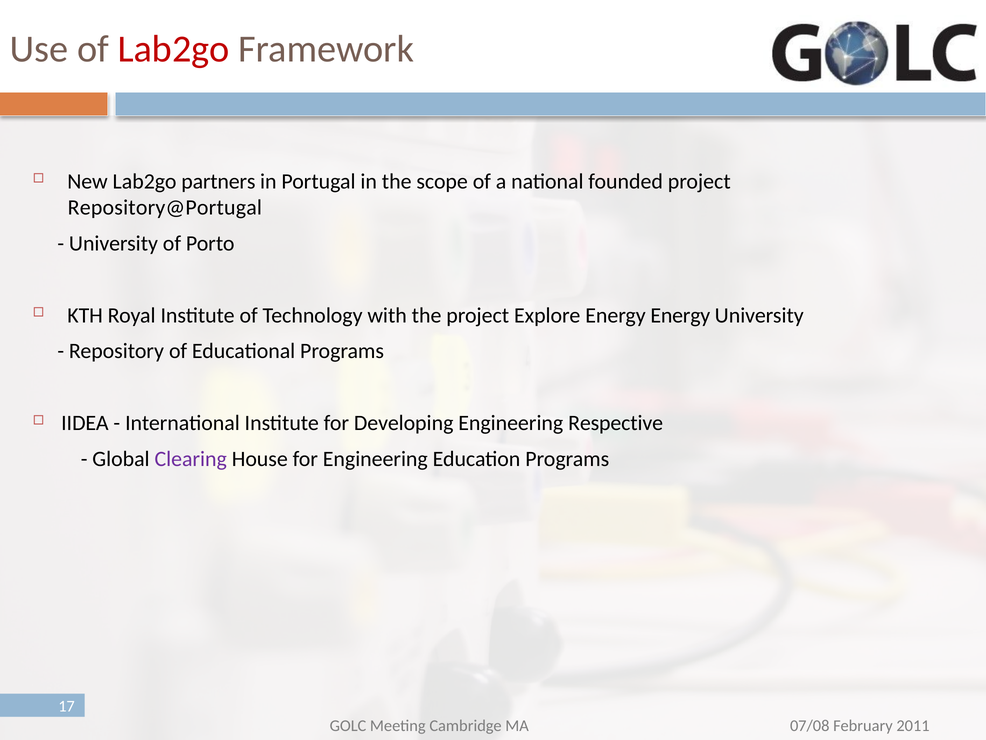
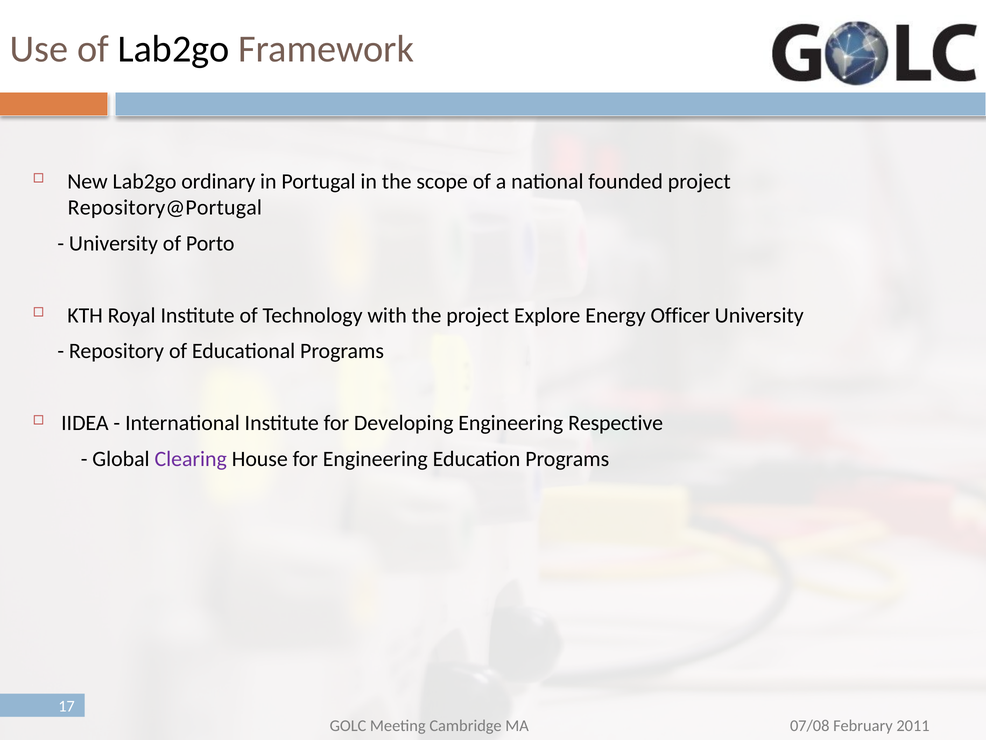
Lab2go colour: red -> black (174, 49)
partners: partners -> ordinary (218, 181)
Energy Energy: Energy -> Officer (680, 315)
